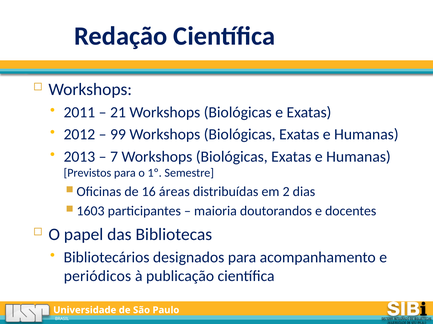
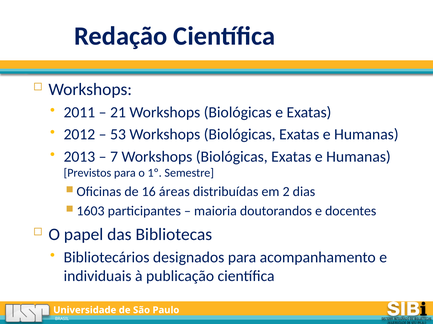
99: 99 -> 53 (118, 135)
periódicos: periódicos -> individuais (98, 277)
